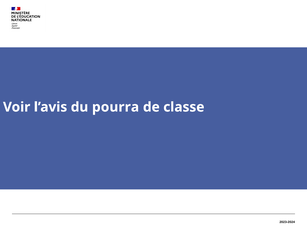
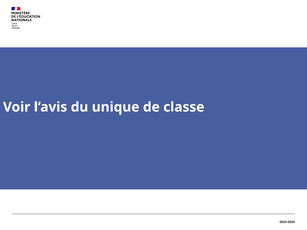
pourra: pourra -> unique (116, 107)
